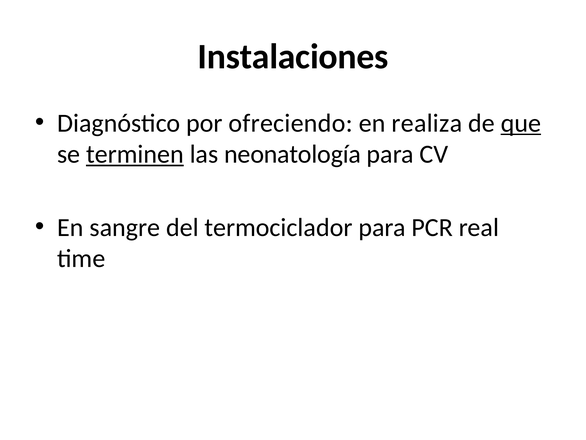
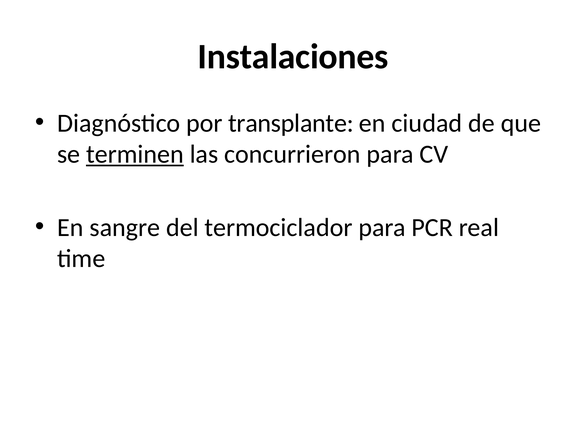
ofreciendo: ofreciendo -> transplante (291, 123)
realiza: realiza -> ciudad (427, 123)
que underline: present -> none (521, 123)
neonatología: neonatología -> concurrieron (292, 154)
